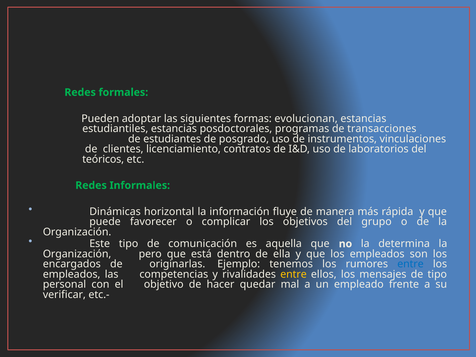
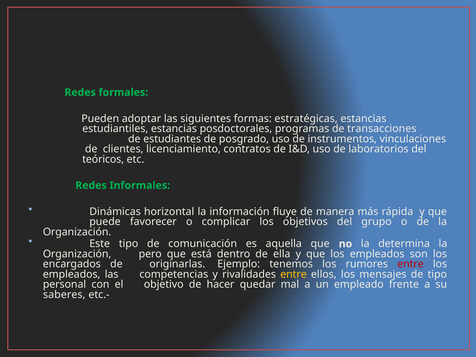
evolucionan: evolucionan -> estratégicas (306, 119)
entre colour: blue -> red (410, 264)
verificar: verificar -> saberes (64, 295)
